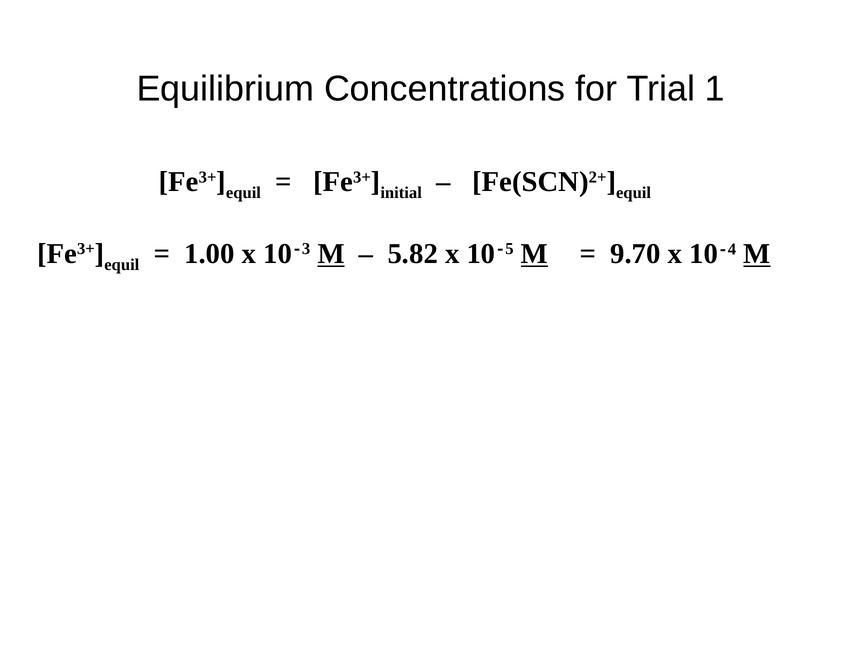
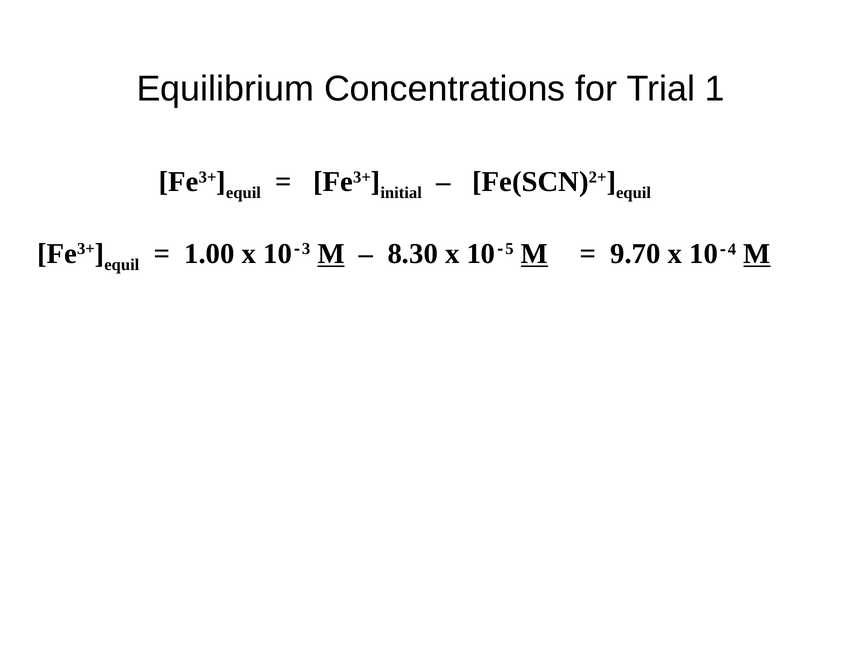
5.82: 5.82 -> 8.30 (413, 253)
